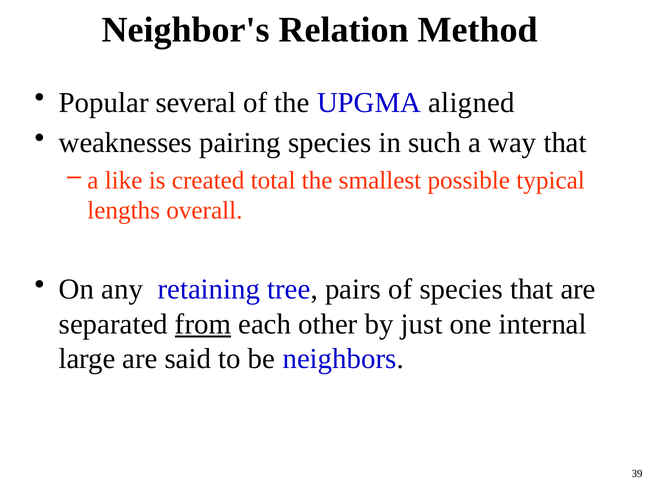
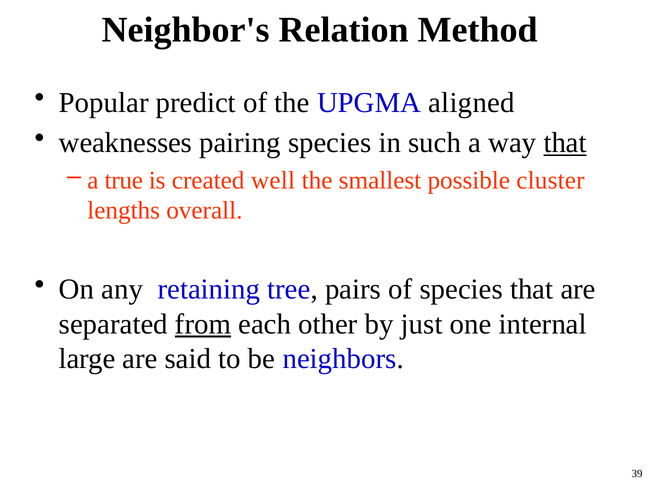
several: several -> predict (196, 102)
that underline: none -> present (565, 143)
like: like -> true (124, 180)
total: total -> well (273, 180)
typical: typical -> cluster (550, 180)
